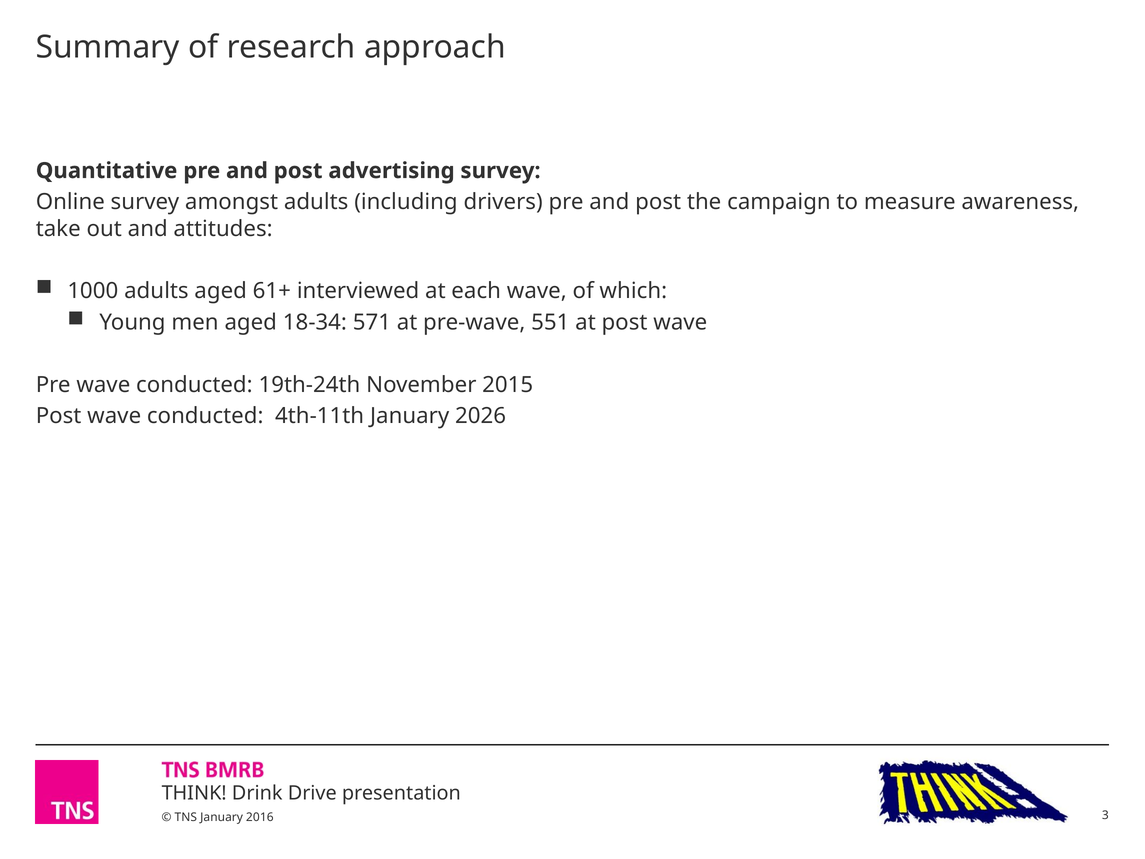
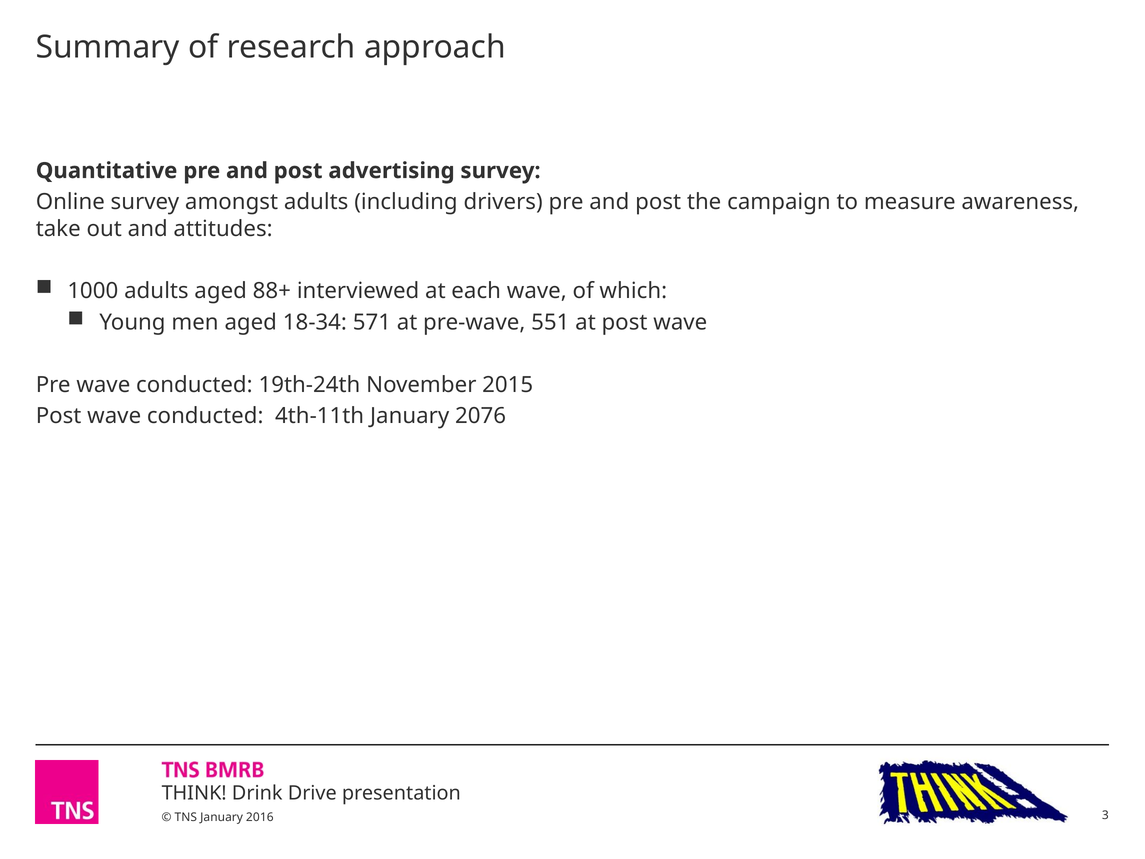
61+: 61+ -> 88+ (272, 291)
2026: 2026 -> 2076 (481, 416)
